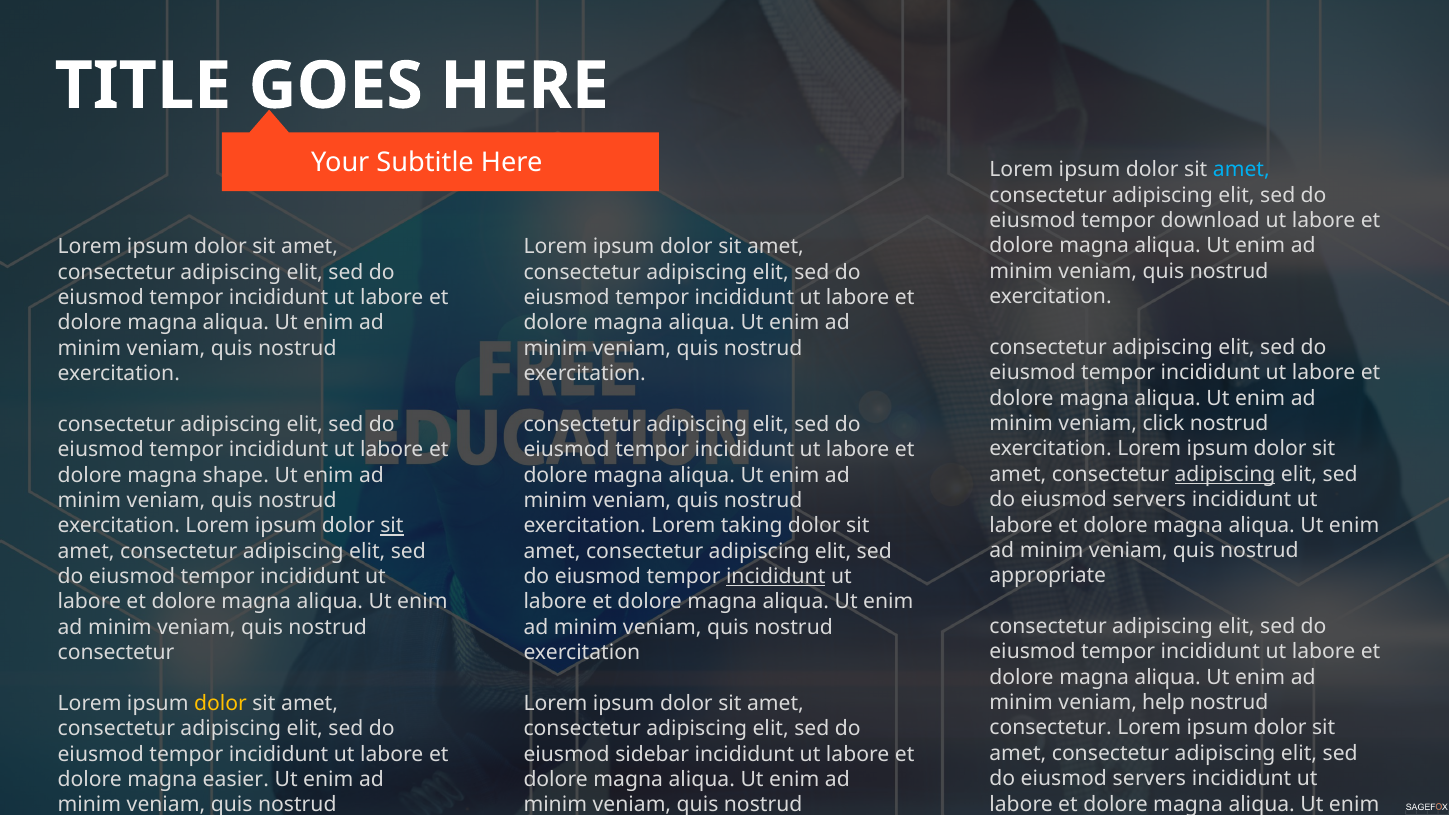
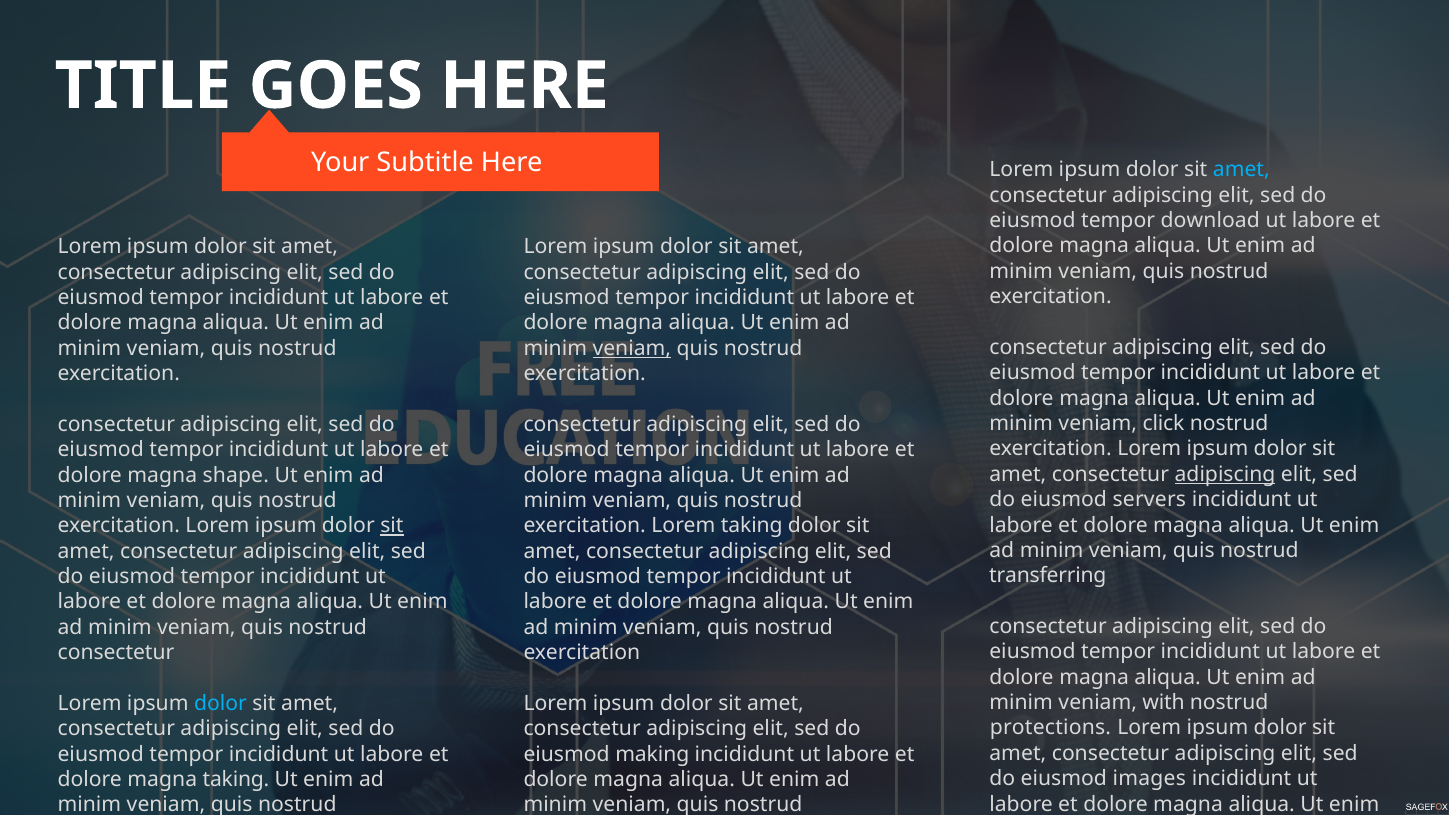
veniam underline: none -> present (632, 348)
appropriate: appropriate -> transferring (1048, 576)
incididunt underline: present -> none (776, 577)
help: help -> with (1164, 703)
dolor colour: yellow -> light blue (220, 703)
consectetur: consectetur -> protections (1050, 728)
sidebar: sidebar -> making (652, 754)
servers: servers -> images (1149, 779)
magna easier: easier -> taking (236, 780)
